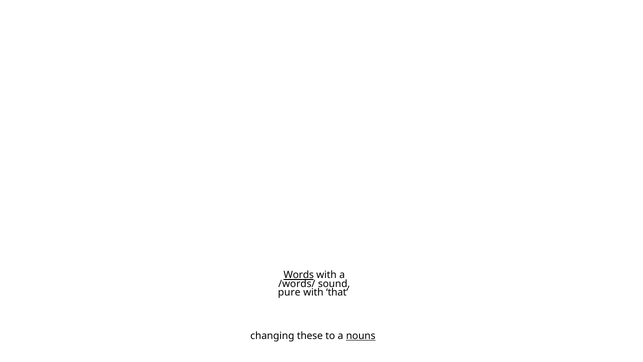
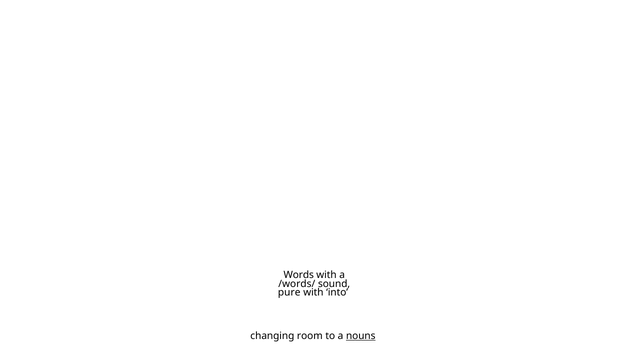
Words underline: present -> none (299, 275)
that: that -> into (337, 292)
these: these -> room (310, 336)
